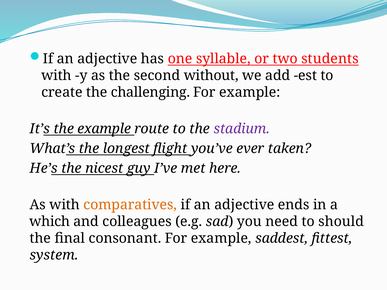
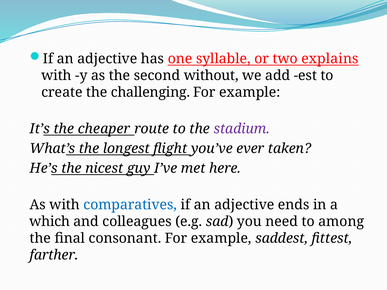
students: students -> explains (330, 59)
the example: example -> cheaper (104, 129)
comparatives colour: orange -> blue (130, 205)
should: should -> among (341, 222)
system: system -> farther (54, 255)
